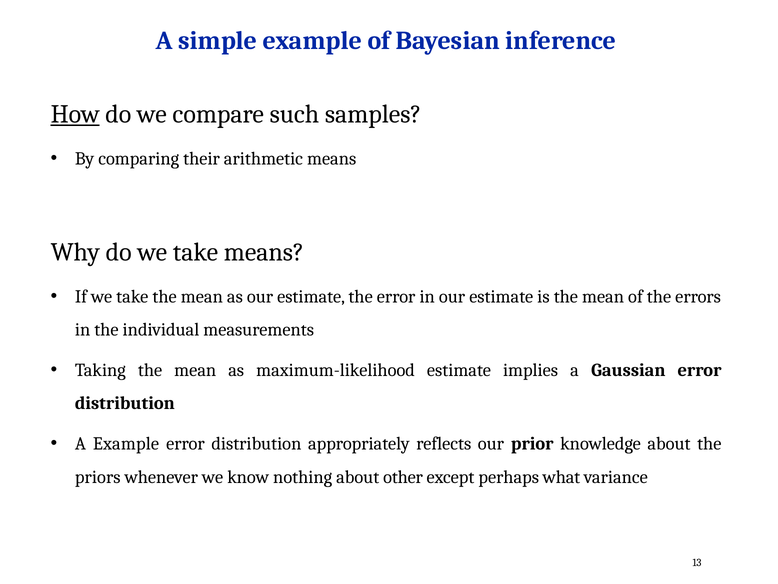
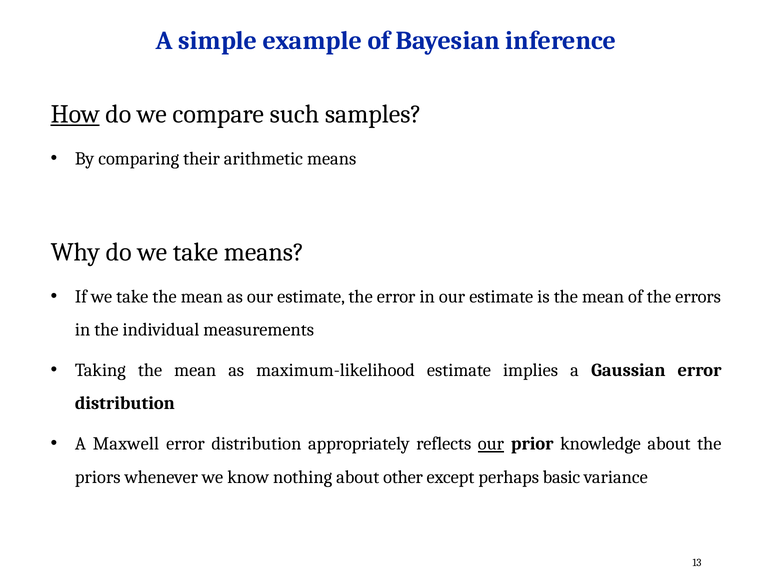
A Example: Example -> Maxwell (126, 443)
our underline: none -> present (491, 443)
what: what -> basic (561, 477)
